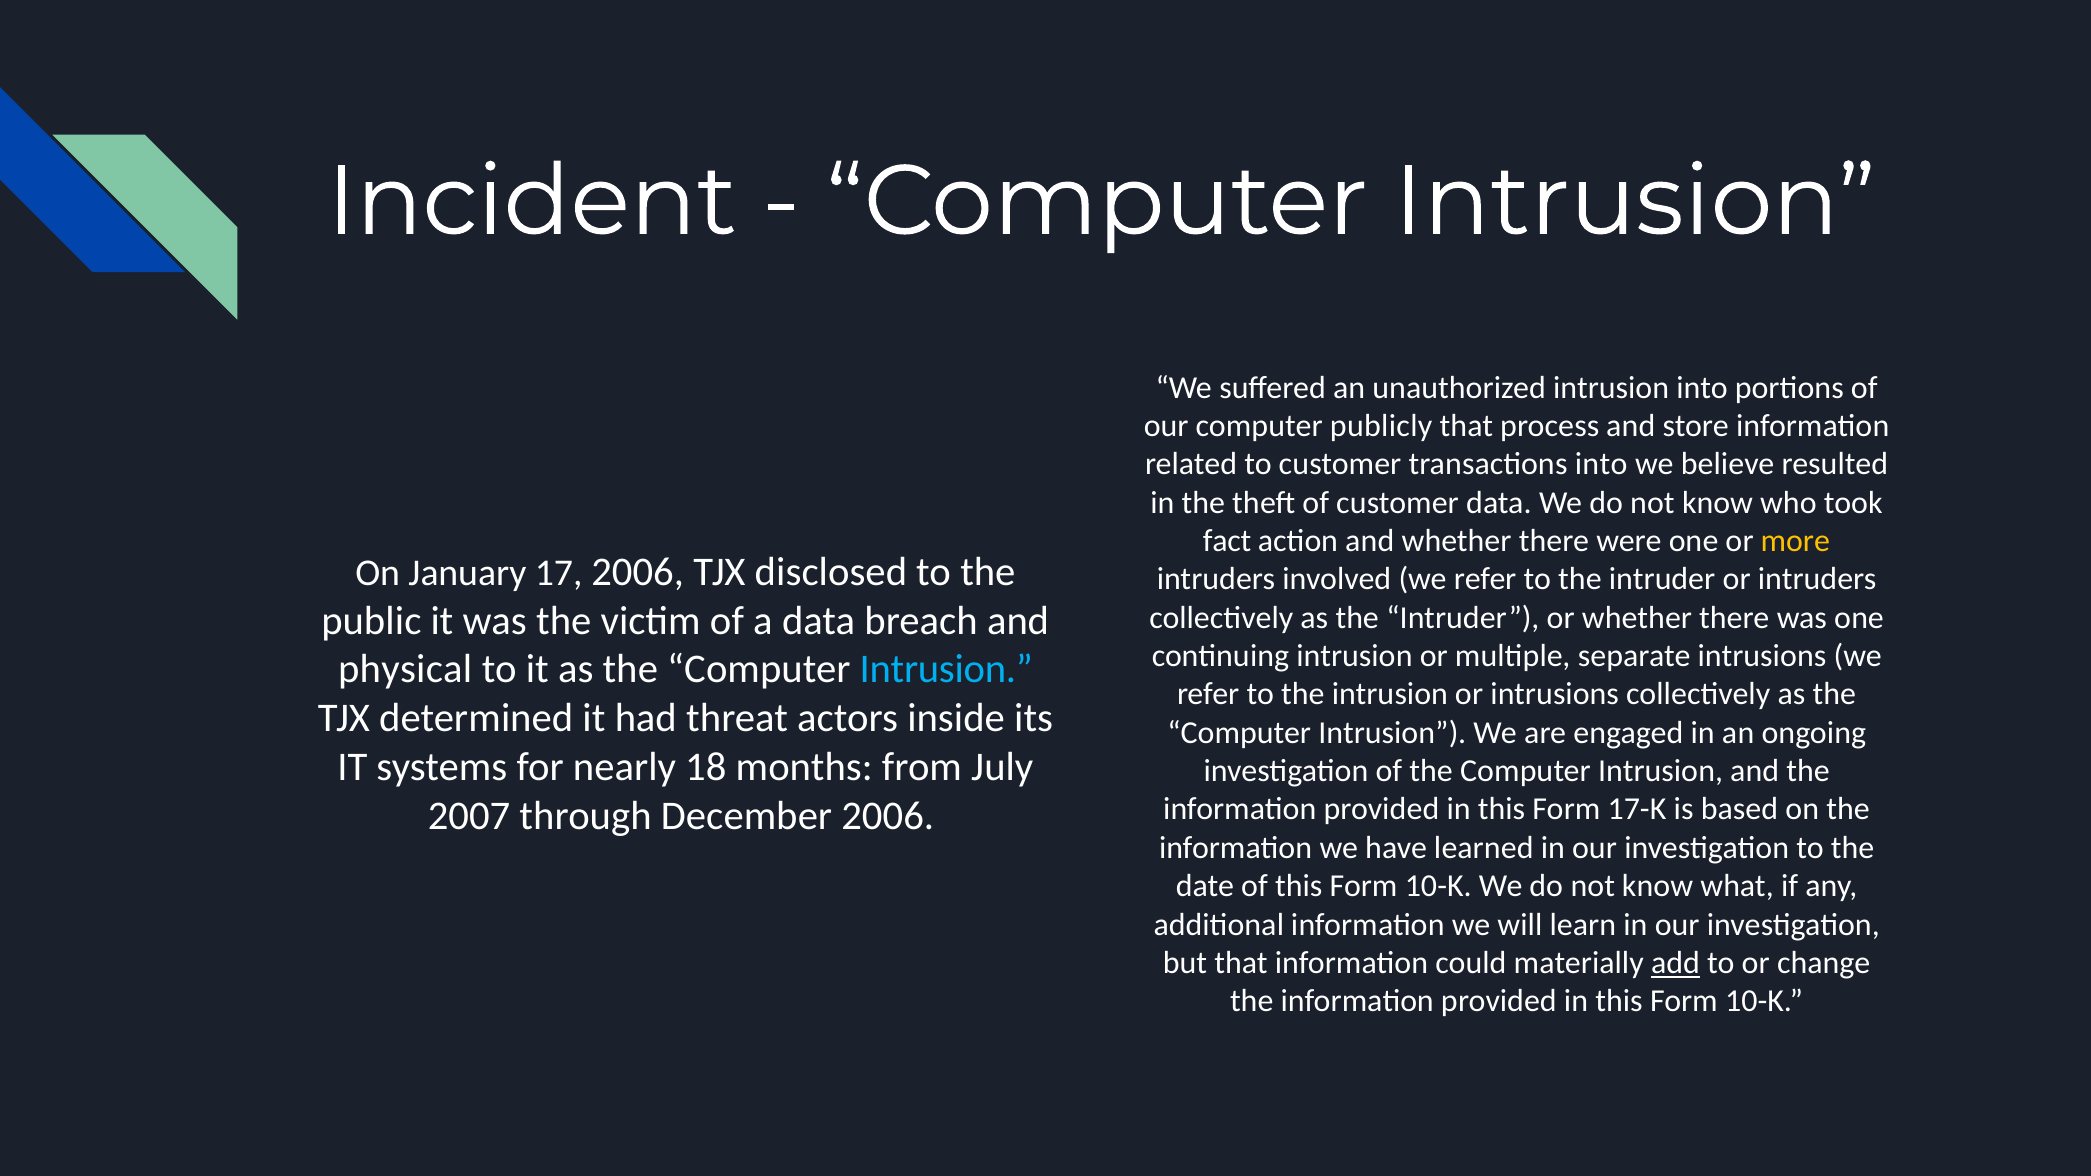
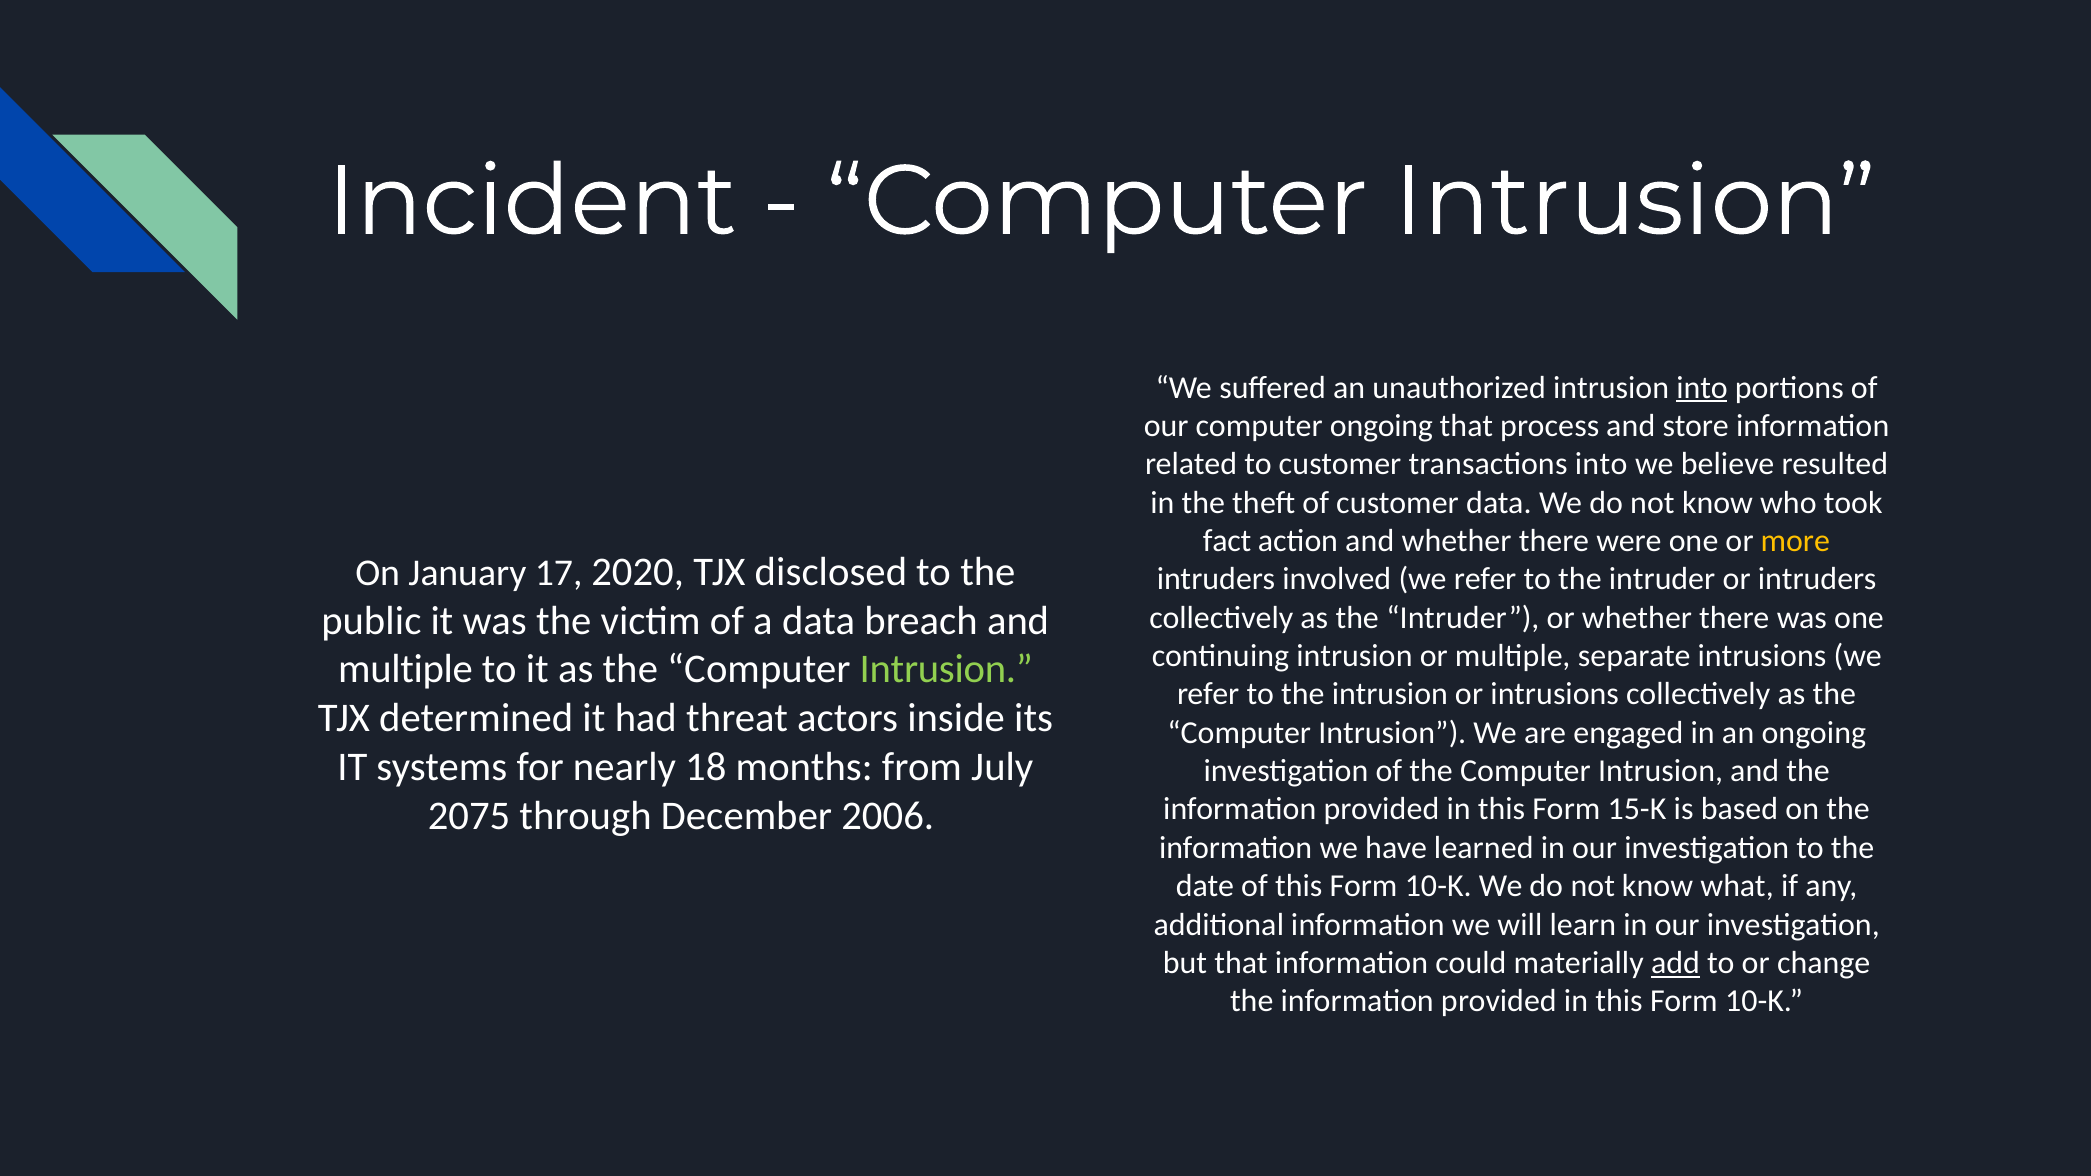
into underline: none -> present (1702, 388)
computer publicly: publicly -> ongoing (1381, 426)
17 2006: 2006 -> 2020 (638, 572)
physical: physical -> multiple (405, 670)
Intrusion colour: light blue -> light green (946, 670)
17-K: 17-K -> 15-K (1637, 810)
2007: 2007 -> 2075 (469, 816)
